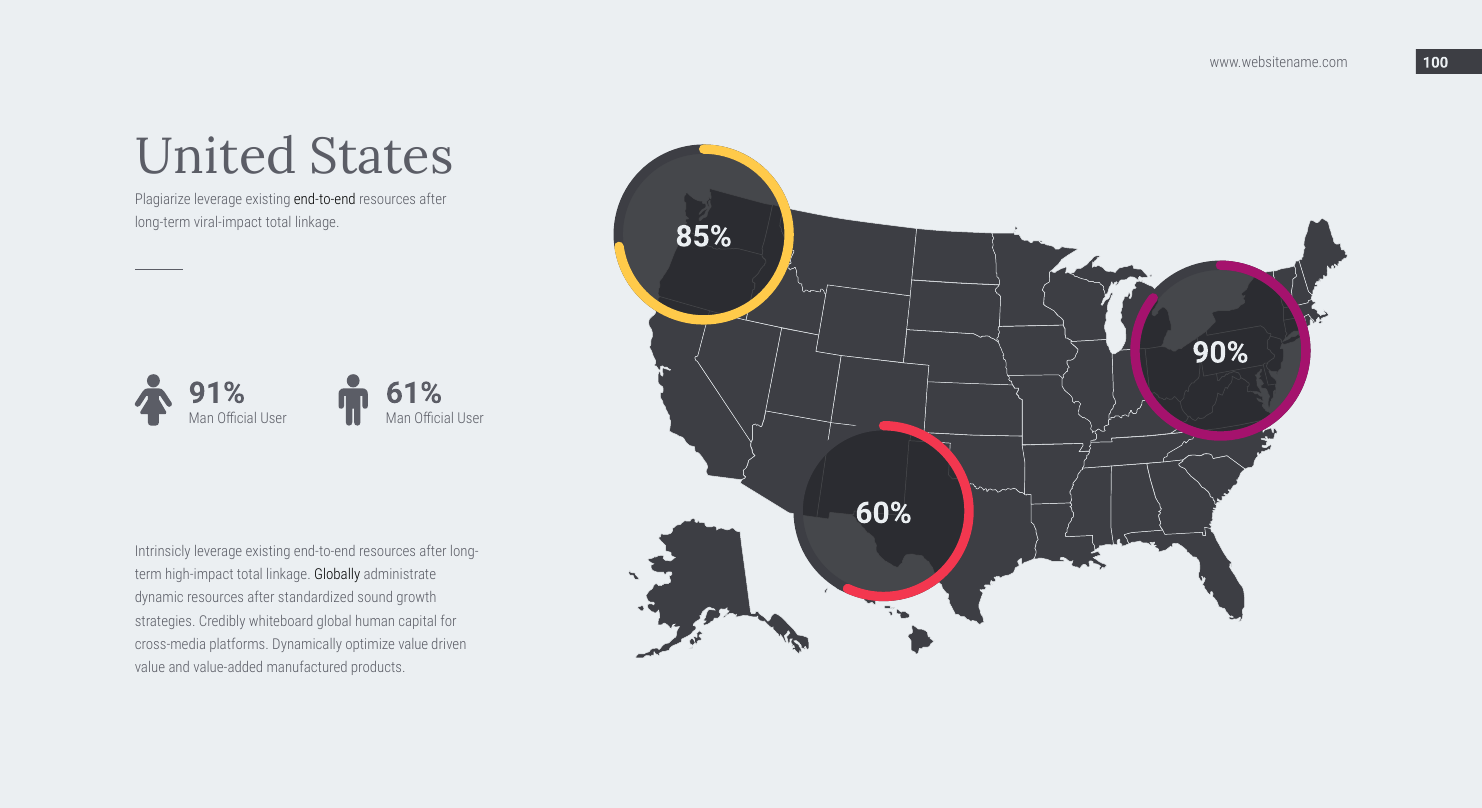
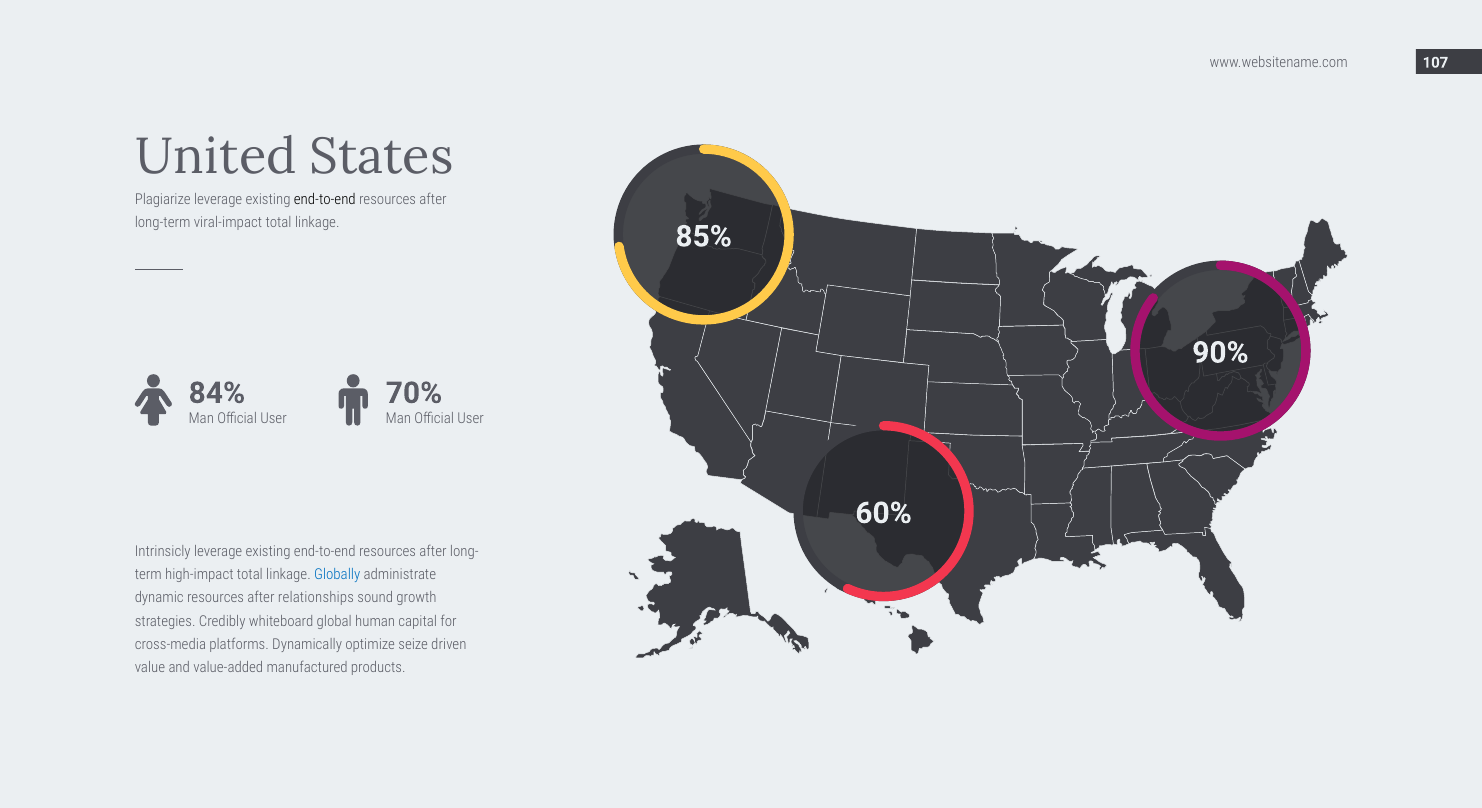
100: 100 -> 107 (1435, 63)
91%: 91% -> 84% (217, 393)
61%: 61% -> 70% (414, 393)
Globally colour: black -> blue (337, 575)
standardized: standardized -> relationships (316, 598)
optimize value: value -> seize (413, 645)
